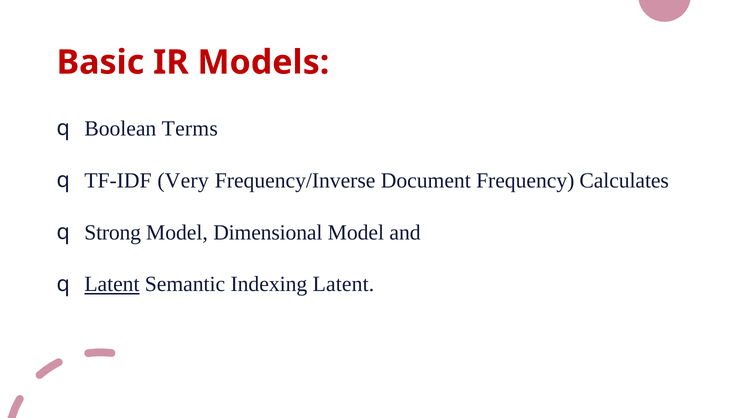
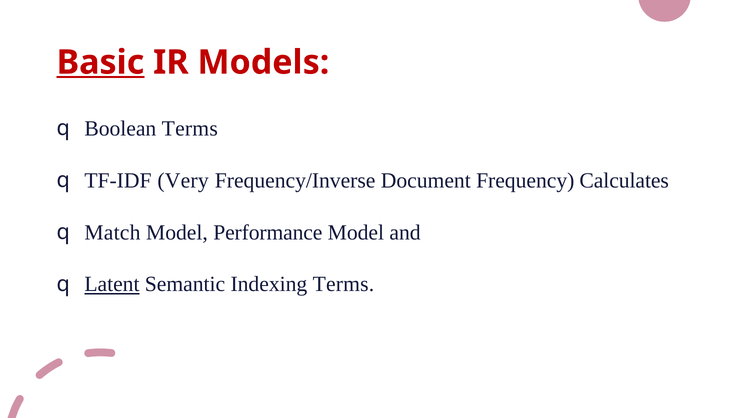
Basic underline: none -> present (100, 62)
Strong: Strong -> Match (112, 232)
Dimensional: Dimensional -> Performance (268, 232)
Indexing Latent: Latent -> Terms (343, 284)
